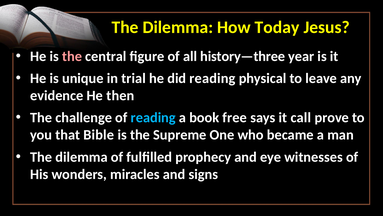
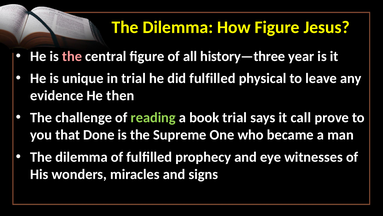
How Today: Today -> Figure (277, 27)
did reading: reading -> fulfilled (212, 78)
reading colour: light blue -> light green (153, 117)
book free: free -> trial (235, 117)
Bible: Bible -> Done (99, 135)
